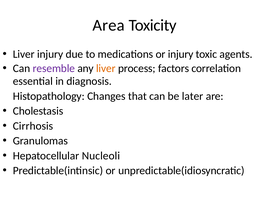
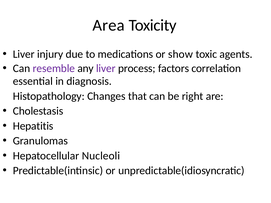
or injury: injury -> show (181, 54)
liver colour: orange -> purple (106, 68)
later: later -> right (193, 96)
Cirrhosis: Cirrhosis -> Hepatitis (33, 126)
